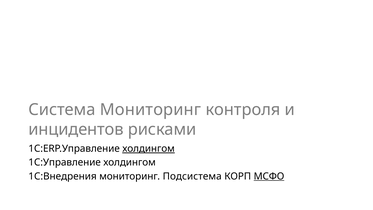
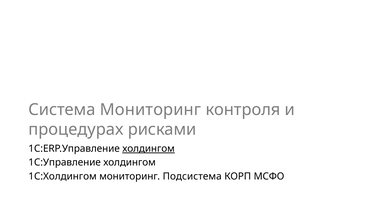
инцидентов: инцидентов -> процедурах (76, 129)
1С:Внедрения: 1С:Внедрения -> 1С:Холдингом (63, 176)
МСФО underline: present -> none (269, 176)
